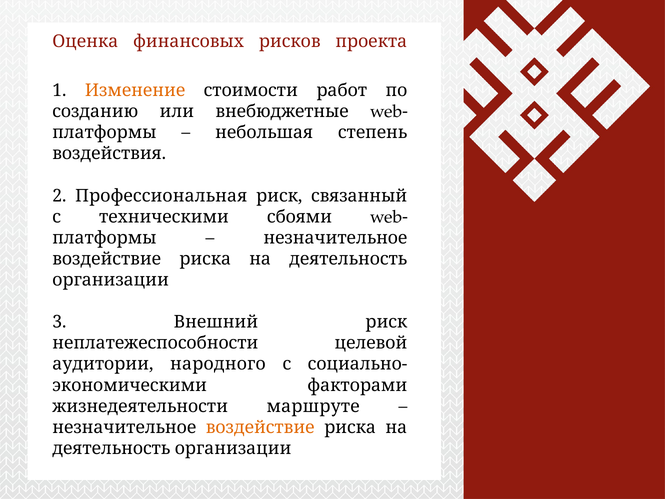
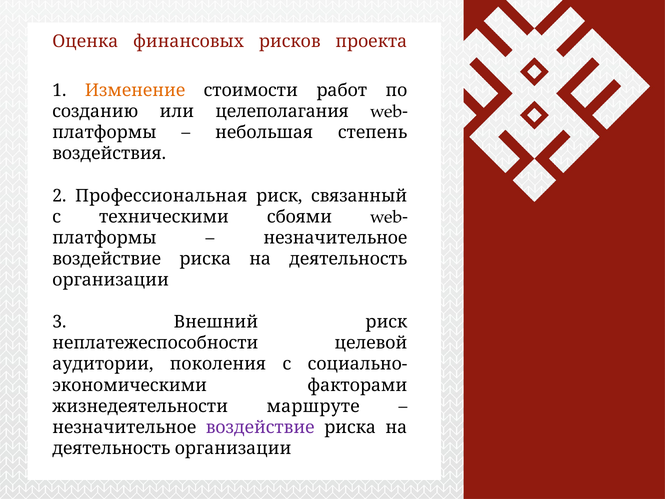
внебюджетные: внебюджетные -> целеполагания (282, 111)
народного: народного -> поколения (218, 364)
воздействие colour: orange -> purple (260, 427)
